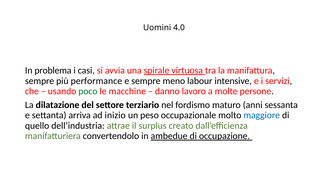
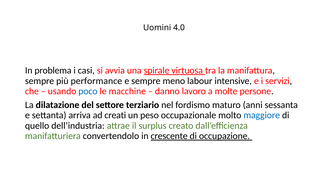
poco colour: green -> blue (88, 91)
inizio: inizio -> creati (115, 115)
ambedue: ambedue -> crescente (169, 136)
